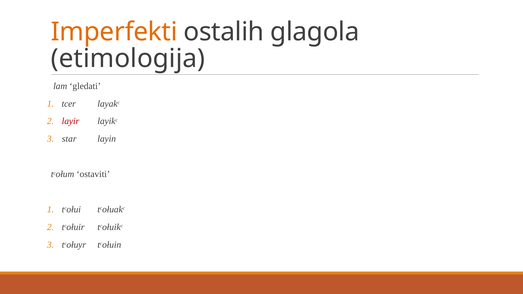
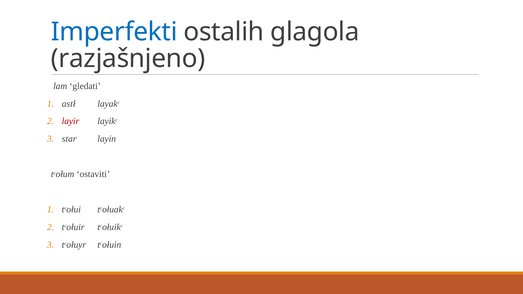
Imperfekti colour: orange -> blue (114, 32)
etimologija: etimologija -> razjašnjeno (128, 59)
tcer: tcer -> astł (69, 104)
